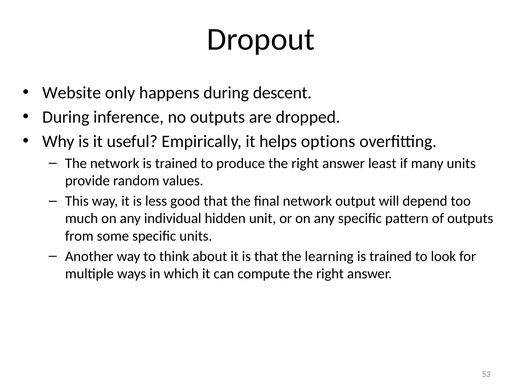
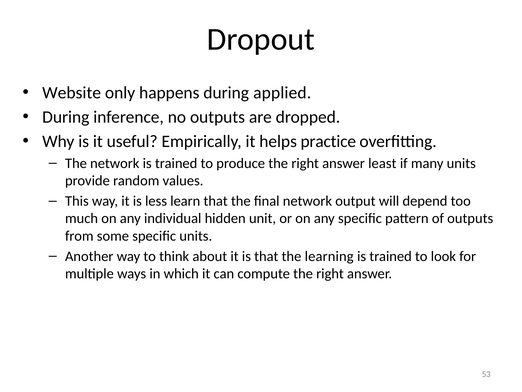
descent: descent -> applied (282, 93)
options: options -> practice (328, 141)
good: good -> learn (185, 201)
